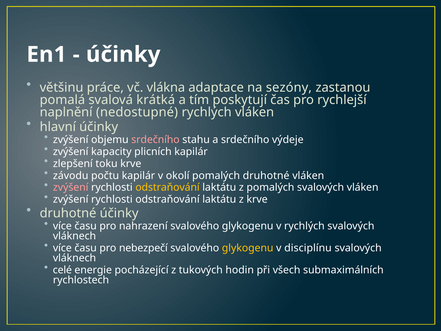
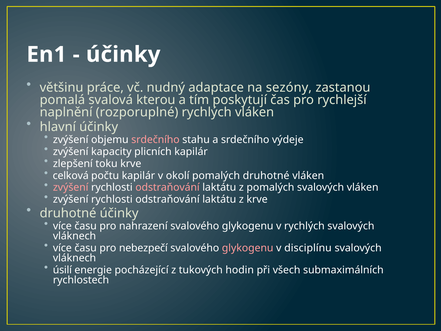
vlákna: vlákna -> nudný (166, 87)
krátká: krátká -> kterou (156, 100)
nedostupné: nedostupné -> rozporuplné (137, 112)
závodu: závodu -> celková (71, 175)
odstraňování colour: yellow -> pink (168, 187)
glykogenu colour: yellow -> pink (248, 248)
celé: celé -> úsilí (62, 270)
